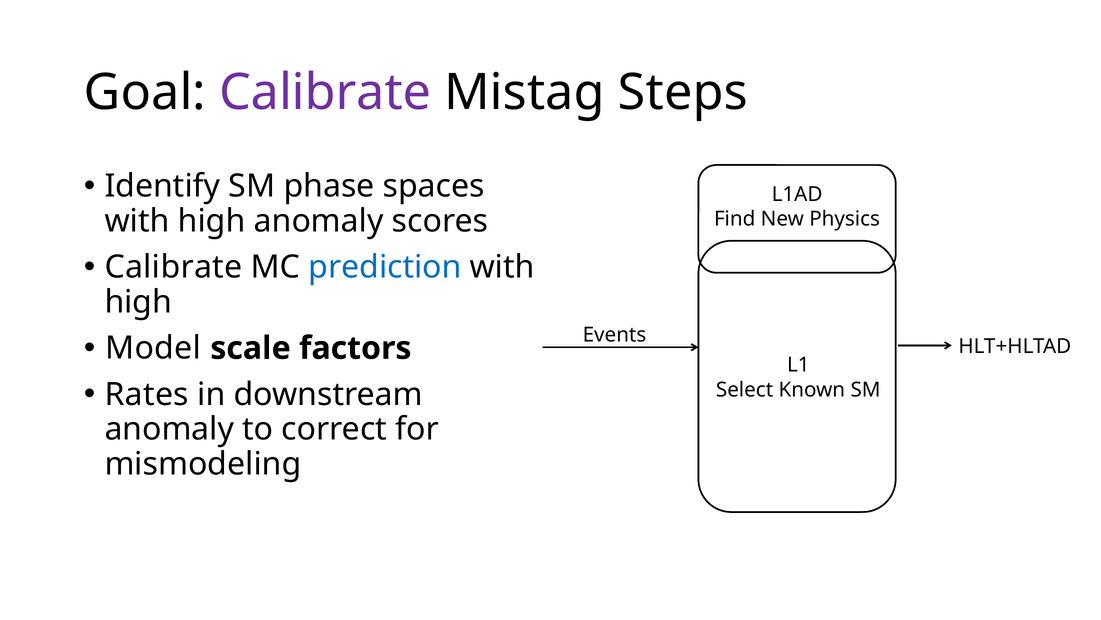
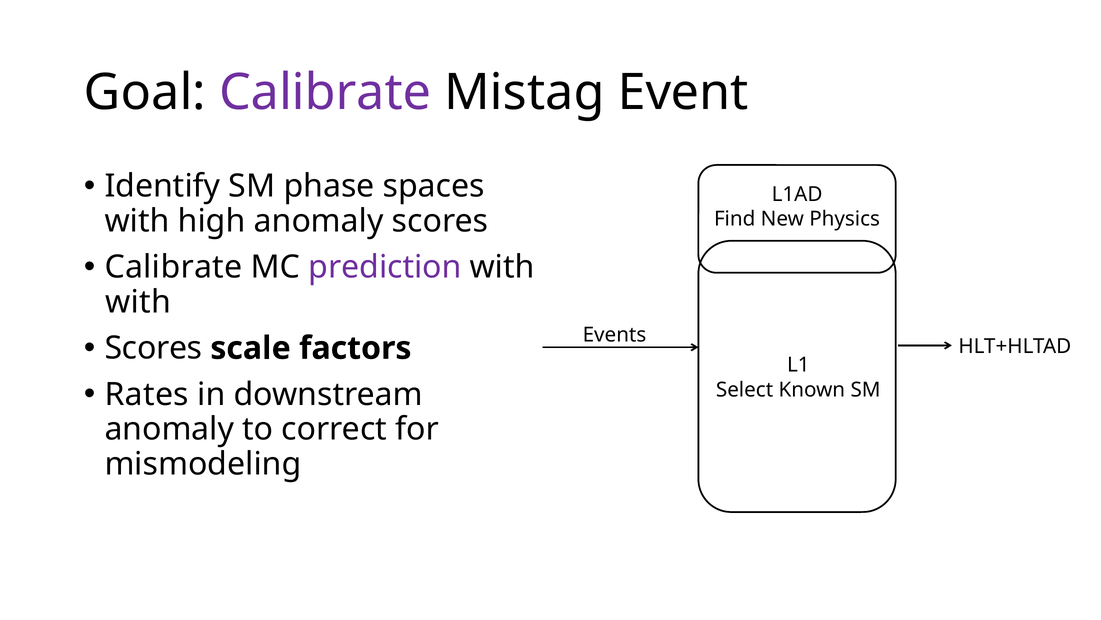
Steps: Steps -> Event (683, 92)
prediction colour: blue -> purple (385, 267)
high: high -> with (138, 302)
Model: Model -> Scores (153, 348)
